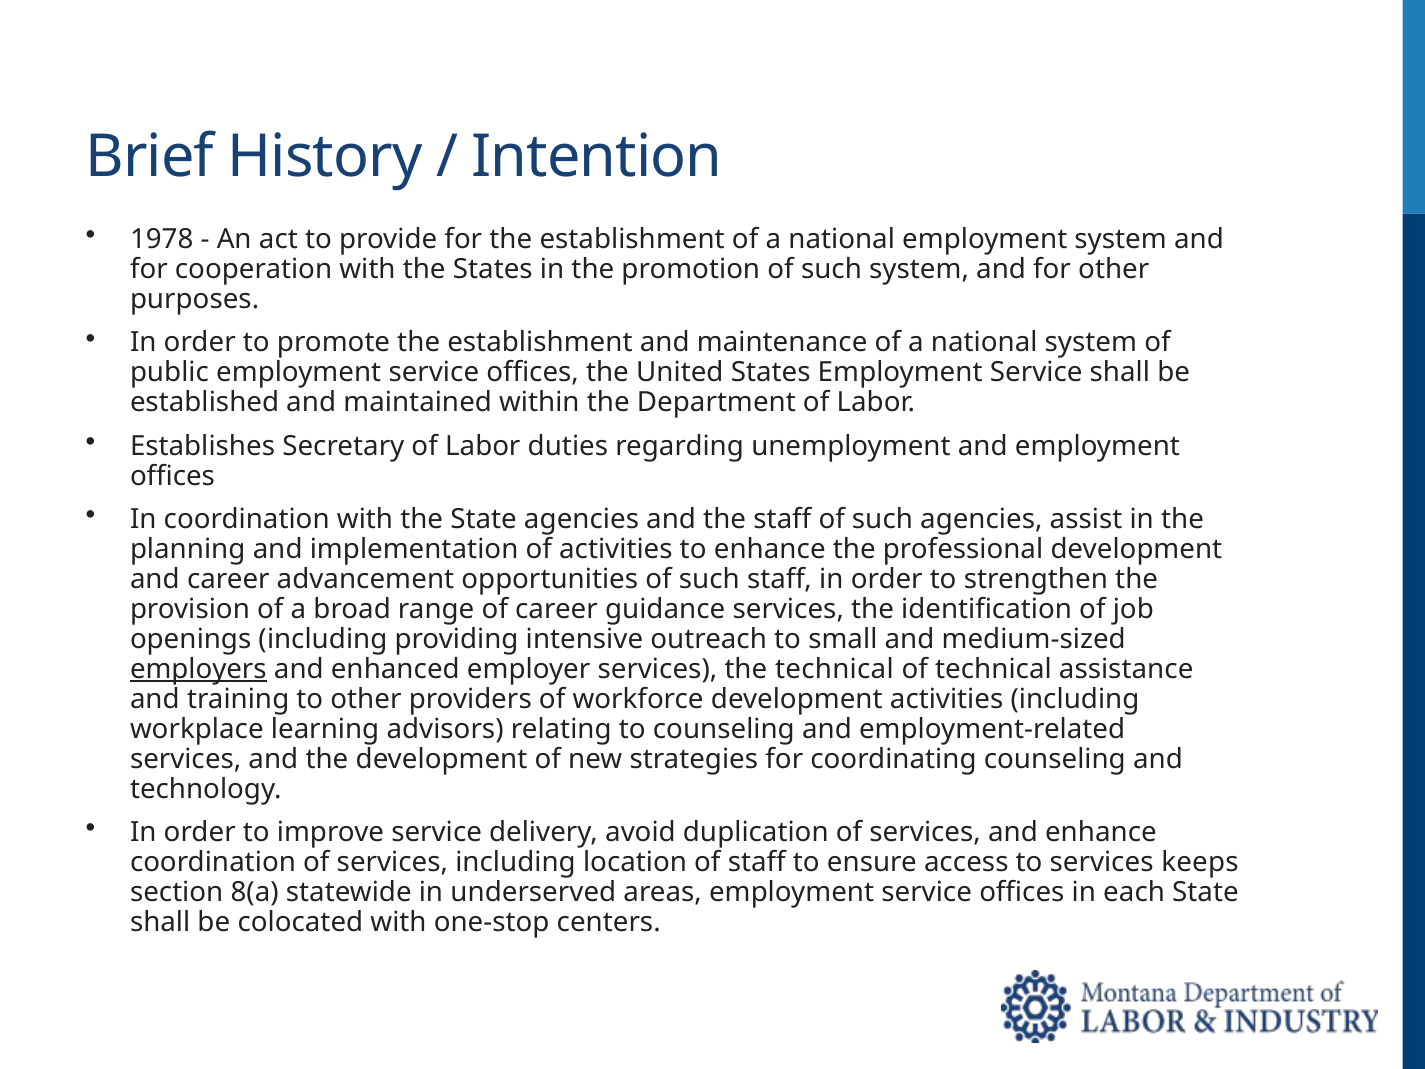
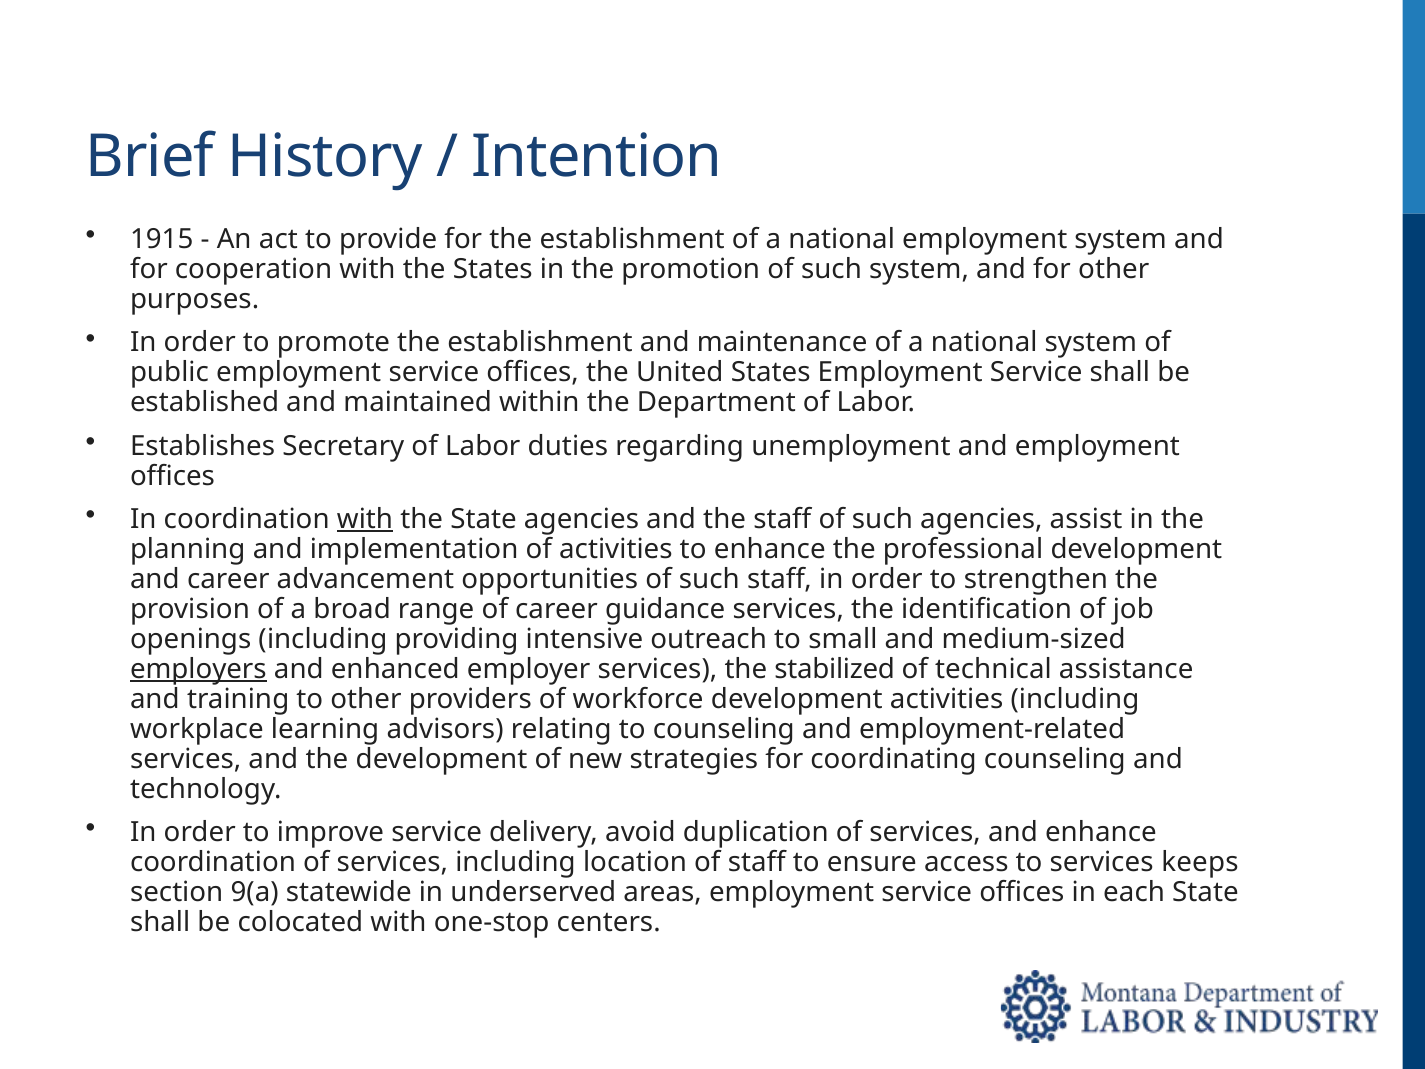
1978: 1978 -> 1915 (162, 239)
with underline: none -> present (365, 519)
the technical: technical -> stabilized (835, 669)
8(a: 8(a -> 9(a (255, 892)
